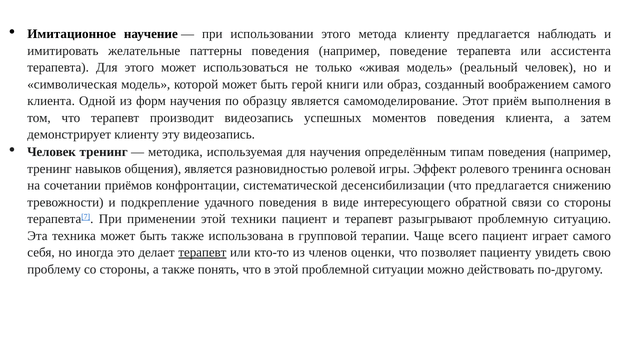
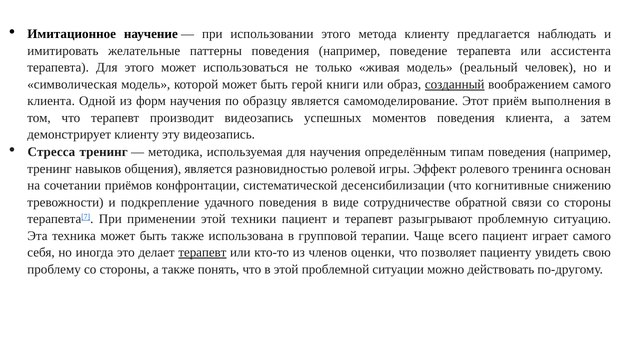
созданный underline: none -> present (455, 84)
Человек: Человек -> Стресса (51, 152)
что предлагается: предлагается -> когнитивные (512, 186)
интересующего: интересующего -> сотрудничестве (407, 202)
